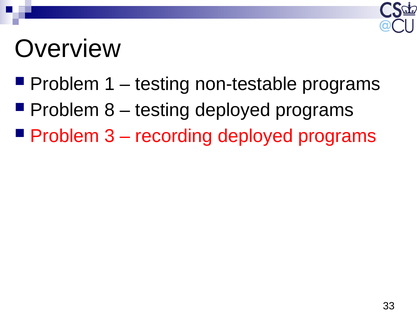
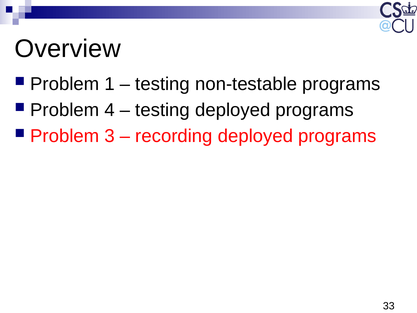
8: 8 -> 4 (110, 110)
